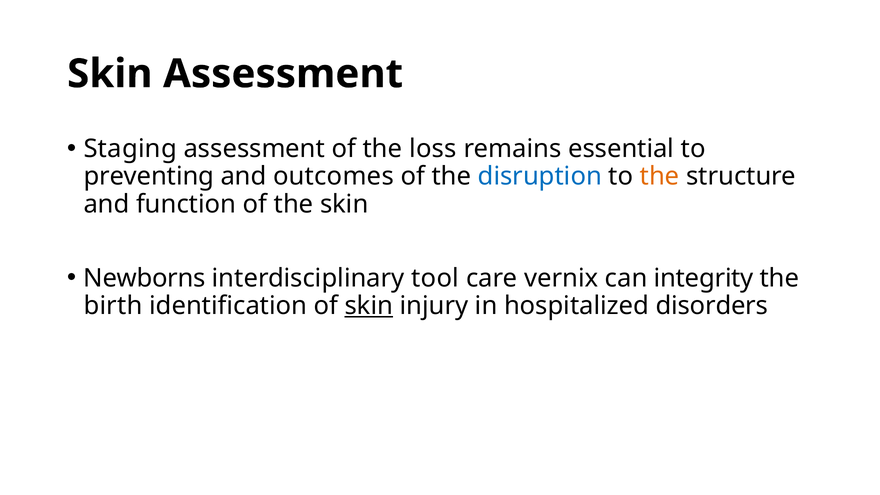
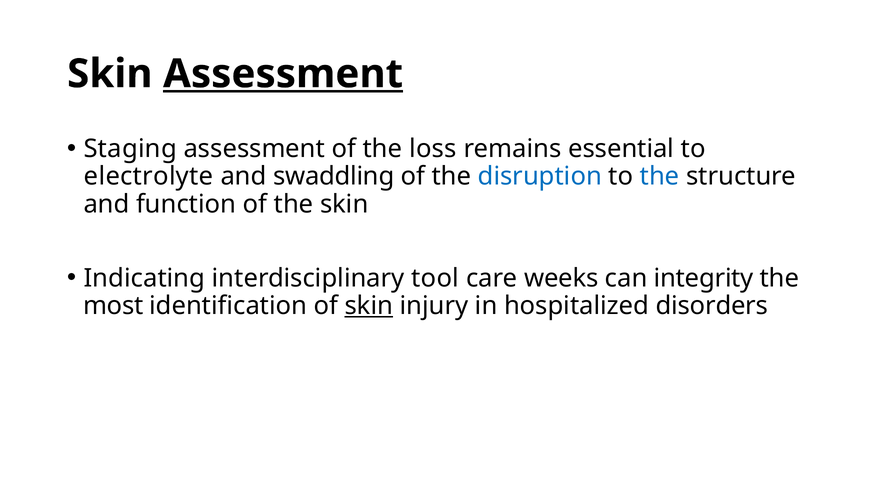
Assessment underline: none -> present (283, 74)
preventing: preventing -> electrolyte (149, 177)
outcomes: outcomes -> swaddling (334, 177)
the colour: orange -> blue (660, 177)
Newborns: Newborns -> Indicating (144, 278)
vernix: vernix -> weeks (561, 278)
birth: birth -> most (113, 306)
